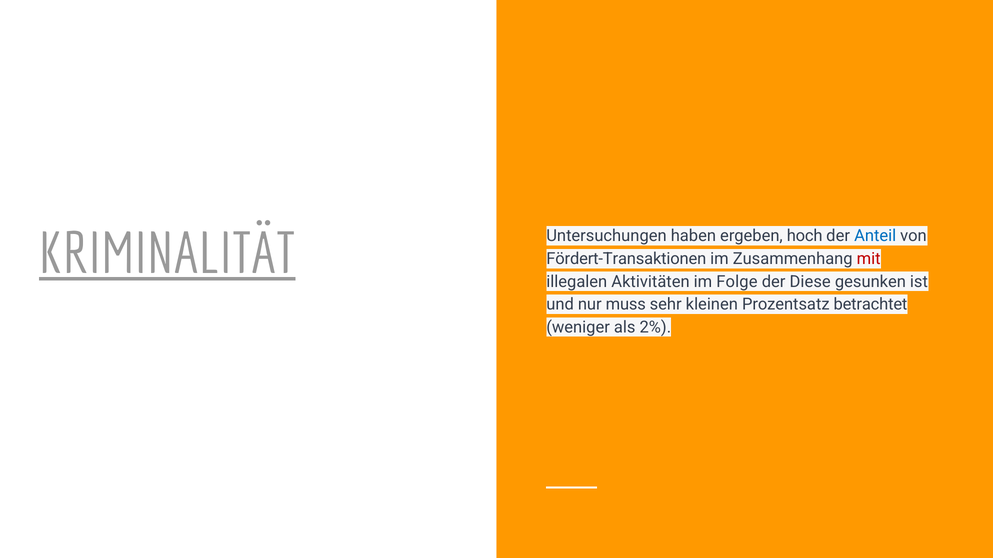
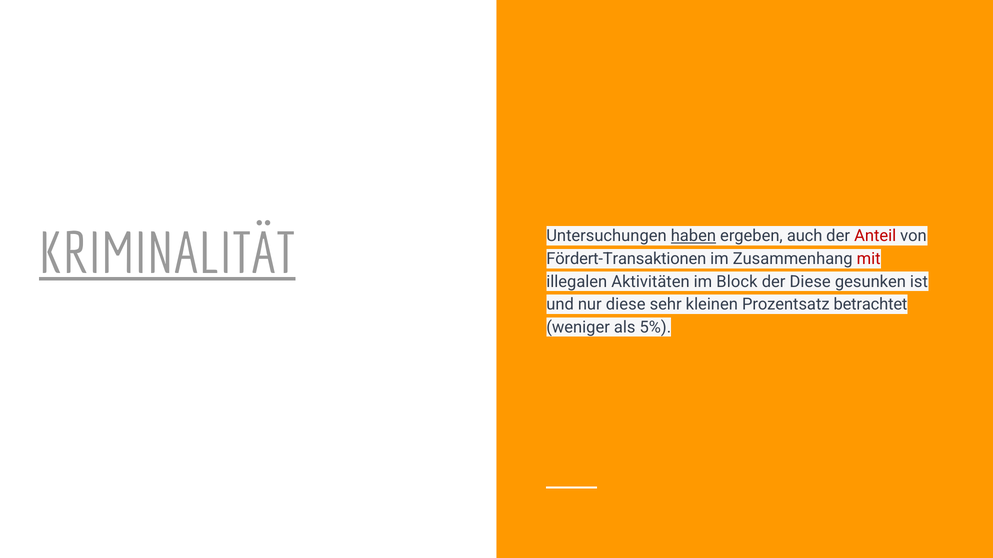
haben underline: none -> present (693, 236)
hoch: hoch -> auch (805, 236)
Anteil colour: blue -> red (875, 236)
Folge: Folge -> Block (737, 282)
nur muss: muss -> diese (626, 305)
2%: 2% -> 5% (655, 328)
